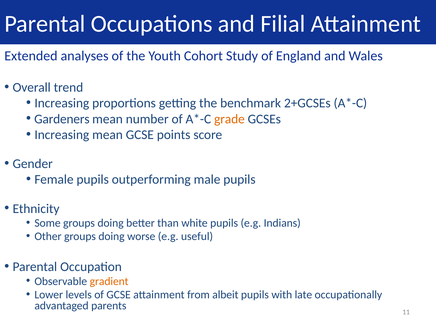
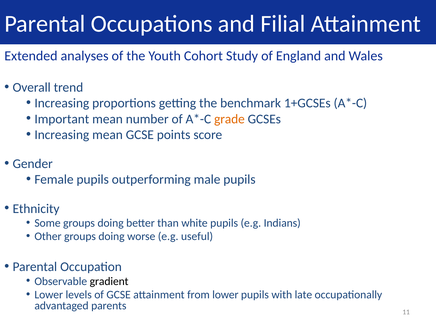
2+GCSEs: 2+GCSEs -> 1+GCSEs (307, 103)
Gardeners: Gardeners -> Important (62, 119)
gradient colour: orange -> black (109, 281)
from albeit: albeit -> lower (225, 295)
